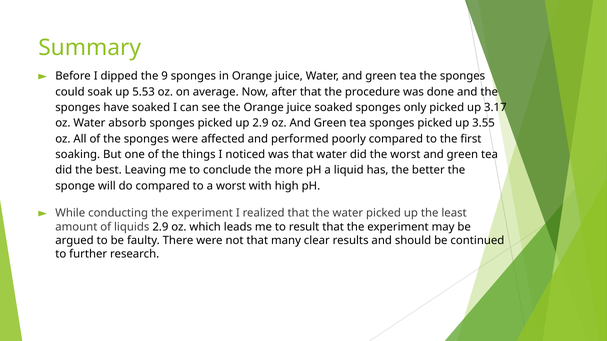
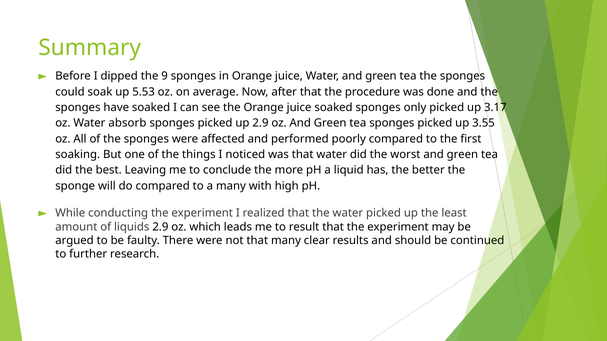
a worst: worst -> many (231, 186)
